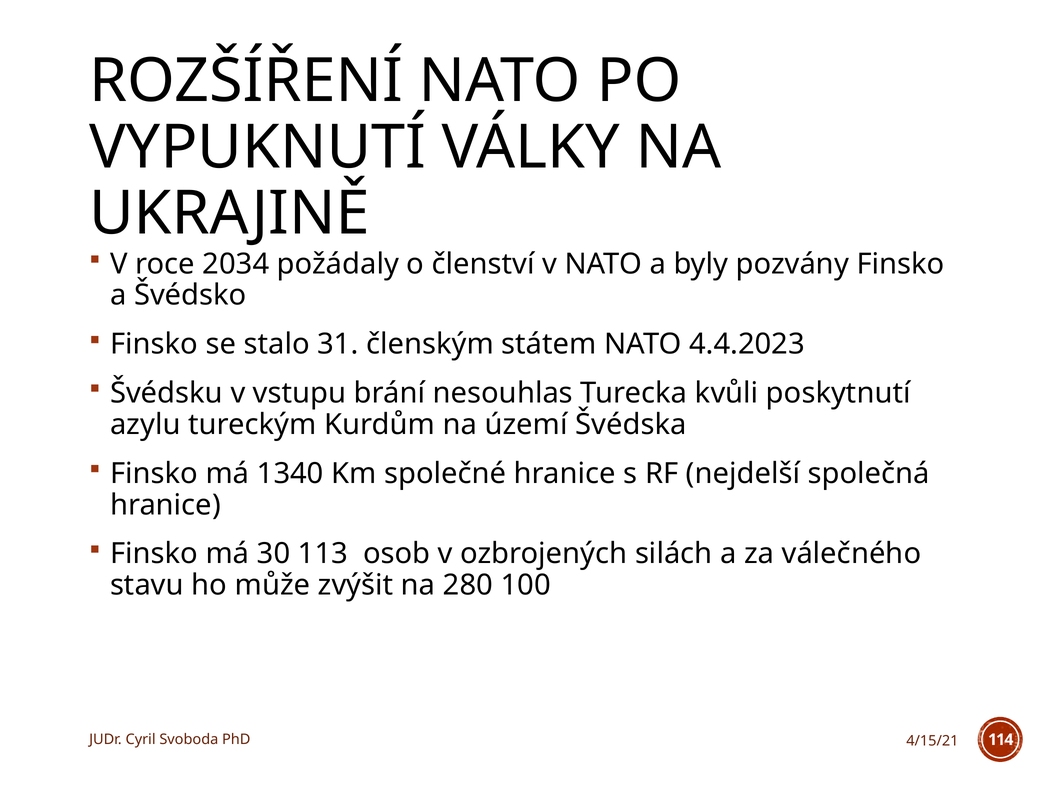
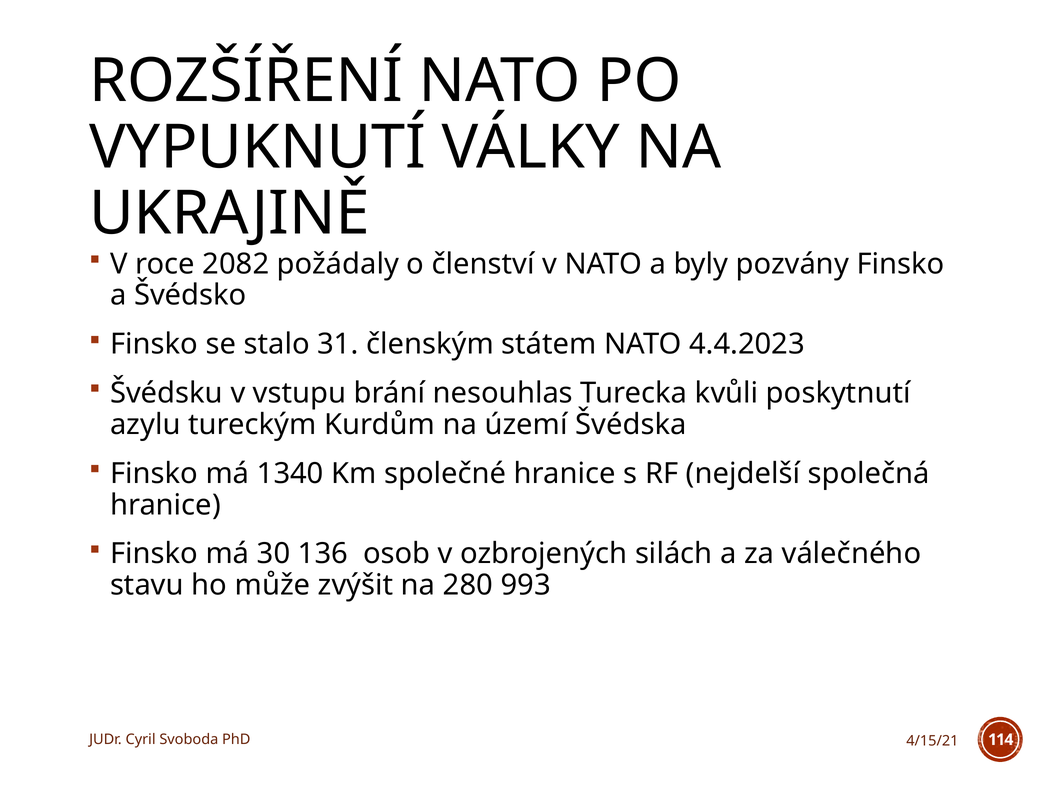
2034: 2034 -> 2082 (236, 264)
113: 113 -> 136 (323, 554)
100: 100 -> 993 (526, 586)
